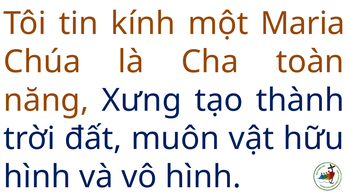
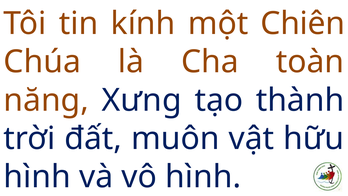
Maria: Maria -> Chiên (303, 24)
